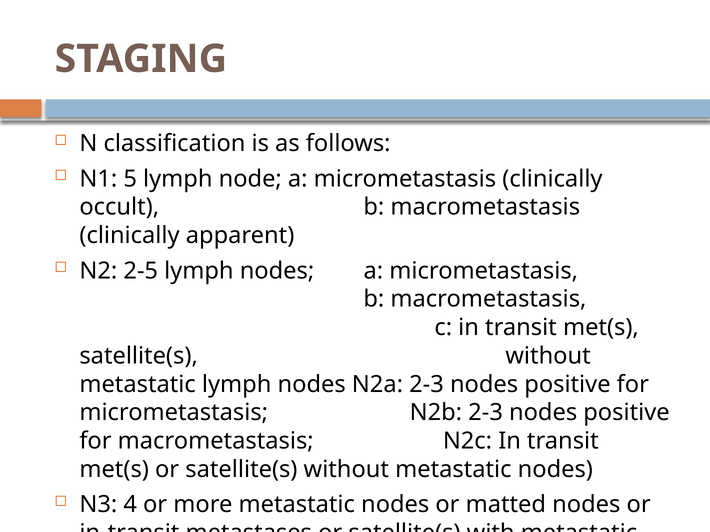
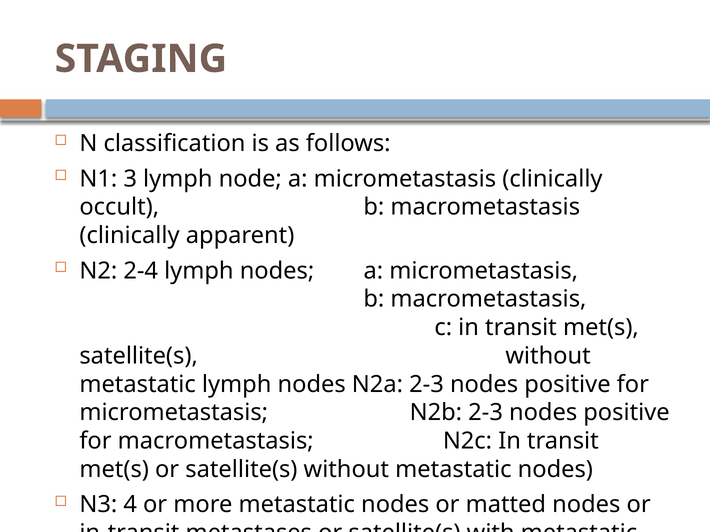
5: 5 -> 3 (130, 179)
2-5: 2-5 -> 2-4 (141, 271)
